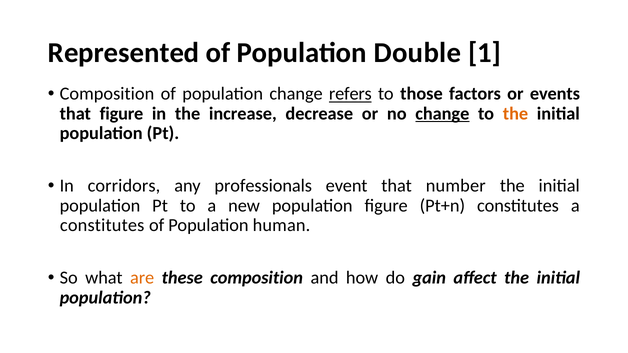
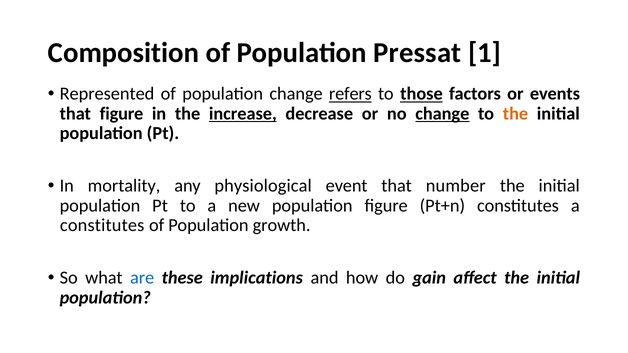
Represented: Represented -> Composition (124, 53)
Double: Double -> Pressat (417, 53)
Composition: Composition -> Represented (107, 94)
those underline: none -> present (421, 94)
increase underline: none -> present (243, 114)
corridors: corridors -> mortality (124, 186)
professionals: professionals -> physiological (263, 186)
human: human -> growth (282, 226)
are colour: orange -> blue (142, 278)
these composition: composition -> implications (257, 278)
